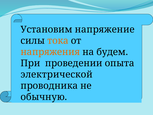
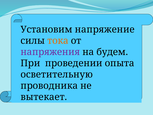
напряжения colour: orange -> purple (50, 52)
электрической: электрической -> осветительную (57, 74)
обычную: обычную -> вытекает (44, 97)
